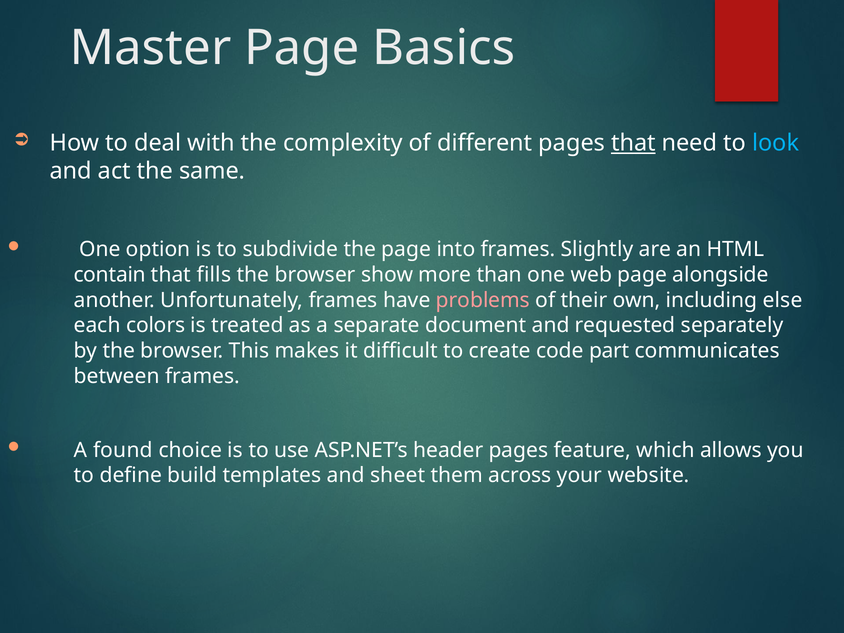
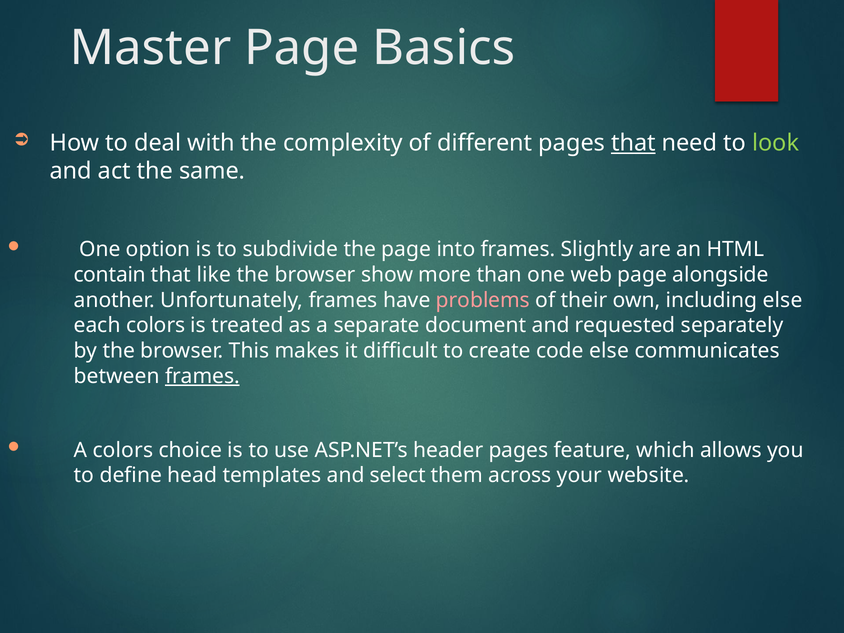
look colour: light blue -> light green (776, 143)
fills: fills -> like (214, 275)
code part: part -> else (609, 351)
frames underline: none -> present (202, 376)
A found: found -> colors (123, 450)
build: build -> head (192, 475)
sheet: sheet -> select (398, 475)
